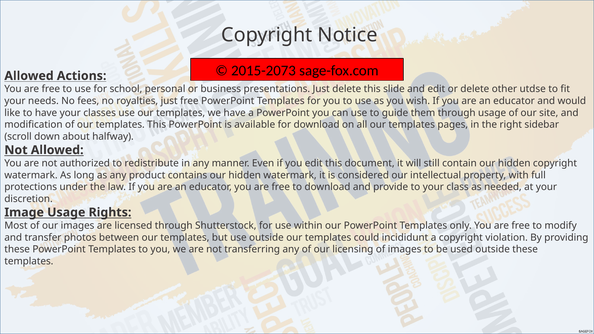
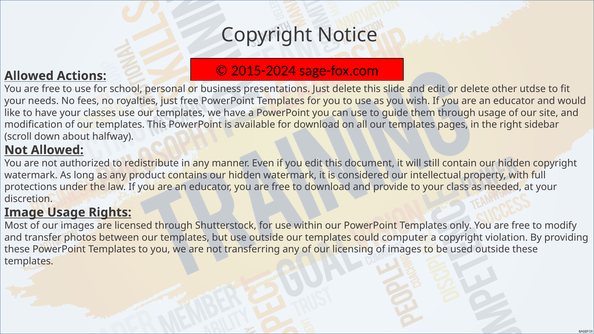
2015-2073: 2015-2073 -> 2015-2024 (263, 70)
incididunt: incididunt -> computer (405, 238)
